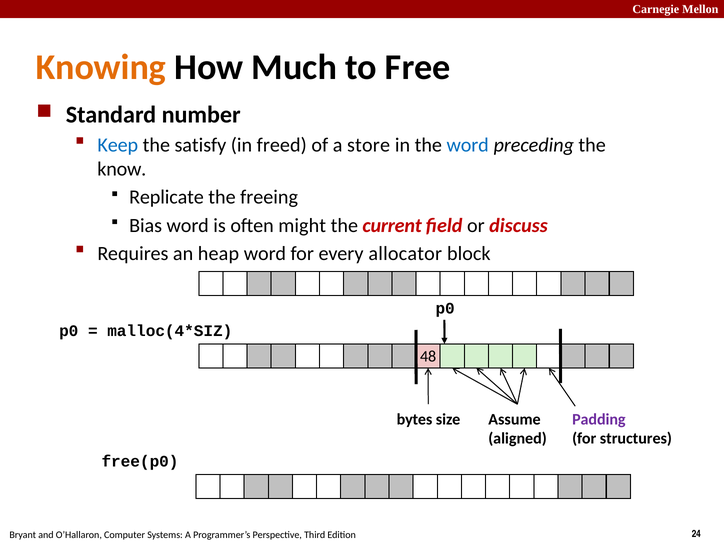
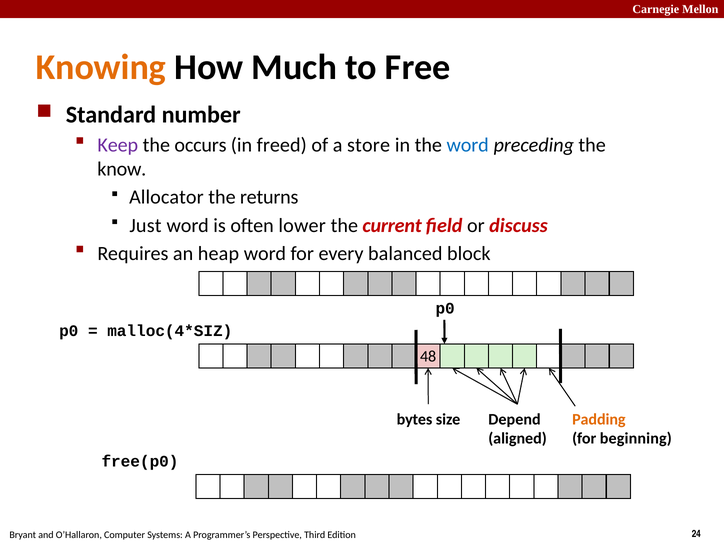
Keep colour: blue -> purple (118, 145)
satisfy: satisfy -> occurs (201, 145)
Replicate: Replicate -> Allocator (166, 197)
freeing: freeing -> returns (269, 197)
Bias: Bias -> Just (145, 225)
might: might -> lower (302, 225)
allocator: allocator -> balanced (405, 254)
Assume: Assume -> Depend (514, 420)
Padding colour: purple -> orange (599, 420)
structures: structures -> beginning (636, 439)
